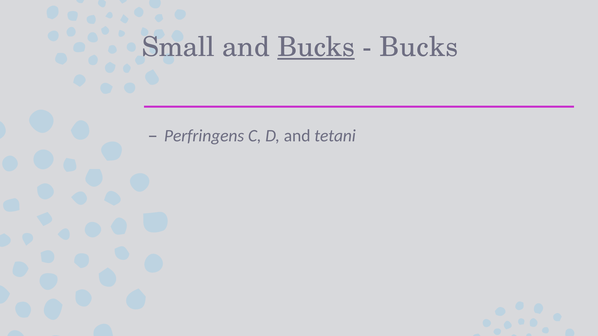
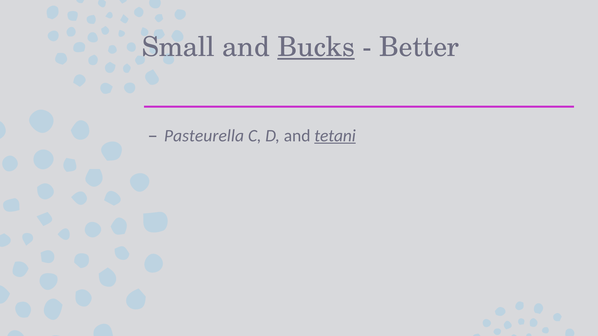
Bucks: Bucks -> Better (419, 47)
Perfringens: Perfringens -> Pasteurella (204, 136)
tetani underline: none -> present (335, 136)
